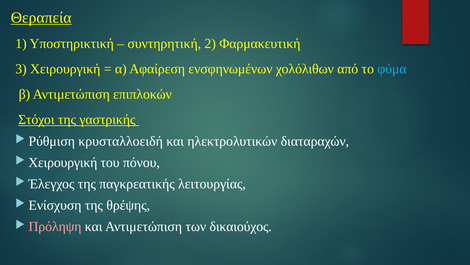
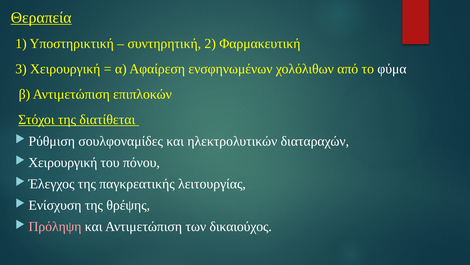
φύμα colour: light blue -> white (392, 69)
γαστρικής: γαστρικής -> διατίθεται (107, 119)
κρυσταλλοειδή: κρυσταλλοειδή -> σουλφοναμίδες (121, 141)
